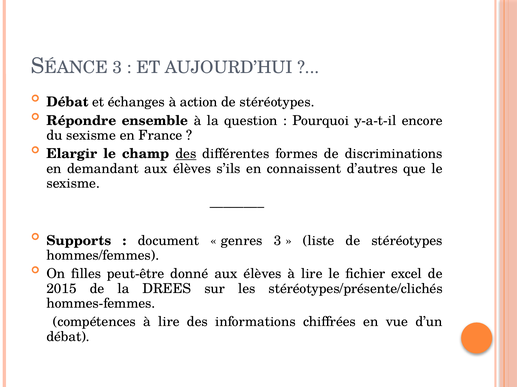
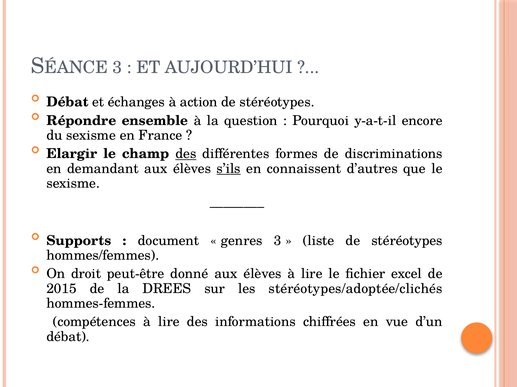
s’ils underline: none -> present (229, 169)
filles: filles -> droit (86, 274)
stéréotypes/présente/clichés: stéréotypes/présente/clichés -> stéréotypes/adoptée/clichés (356, 289)
